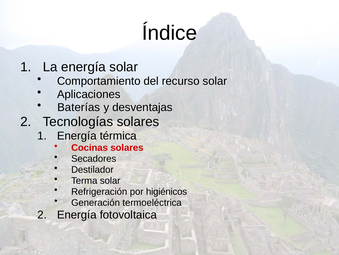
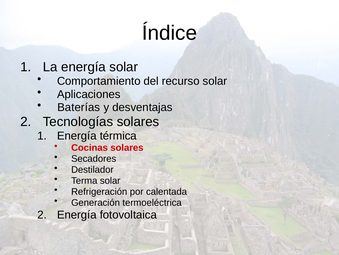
higiénicos: higiénicos -> calentada (167, 191)
